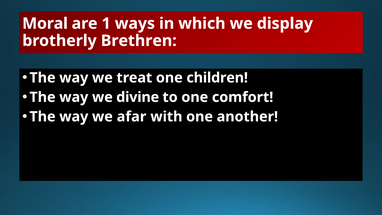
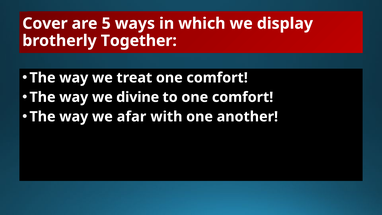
Moral: Moral -> Cover (45, 23)
1: 1 -> 5 (106, 23)
Brethren: Brethren -> Together (139, 41)
treat one children: children -> comfort (217, 78)
